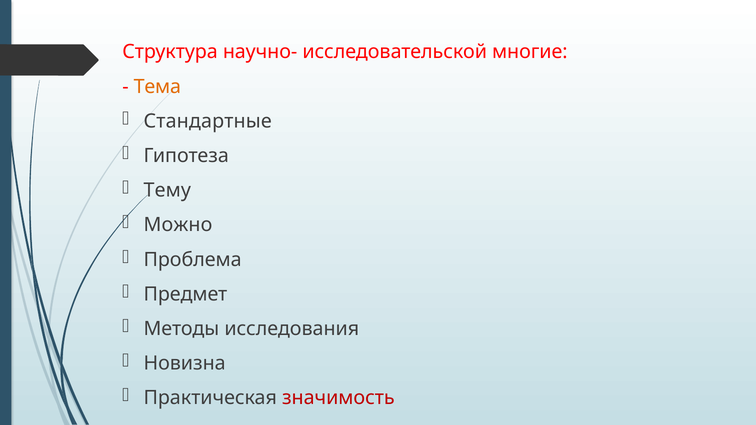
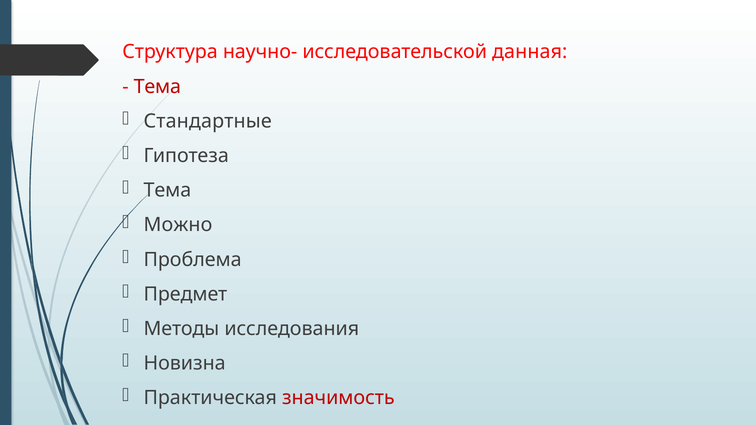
многие: многие -> данная (530, 52)
Тема colour: orange -> red (157, 87)
Тему: Тему -> Тема (167, 190)
